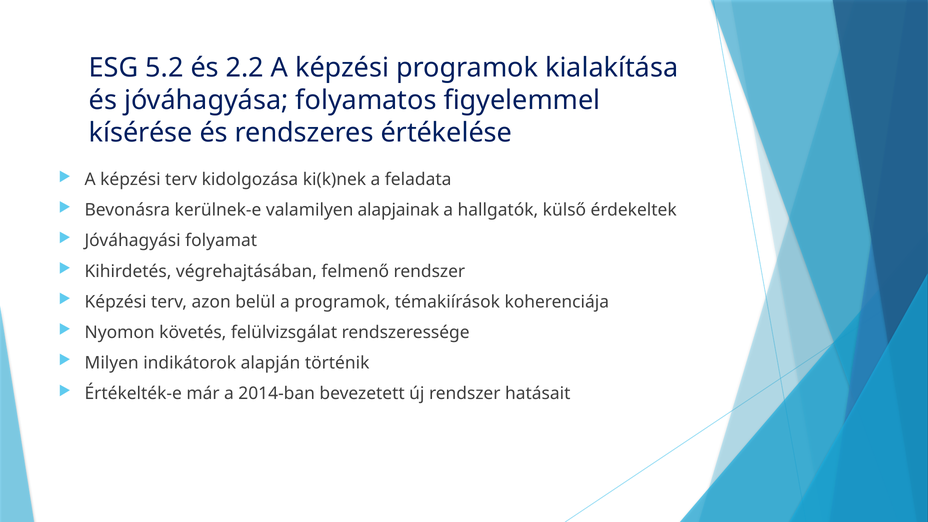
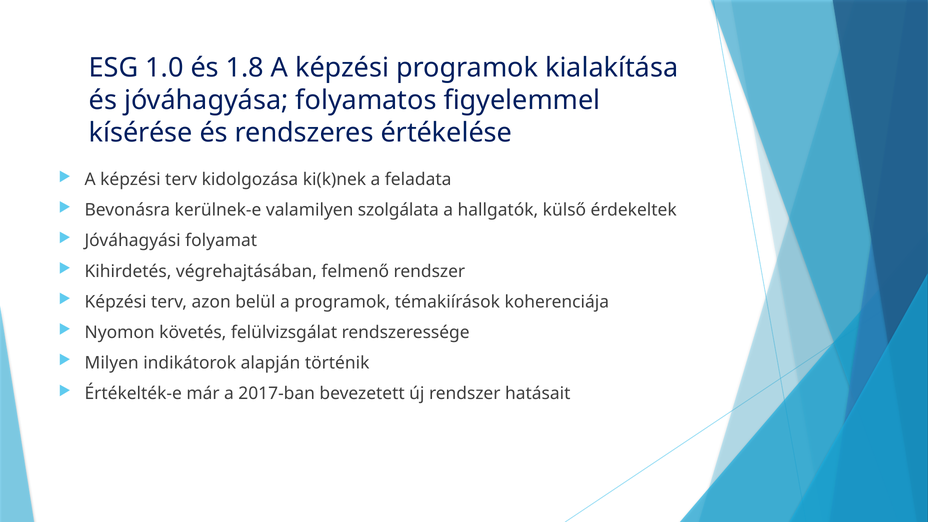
5.2: 5.2 -> 1.0 (165, 68)
2.2: 2.2 -> 1.8 (245, 68)
alapjainak: alapjainak -> szolgálata (398, 210)
2014-ban: 2014-ban -> 2017-ban (277, 393)
